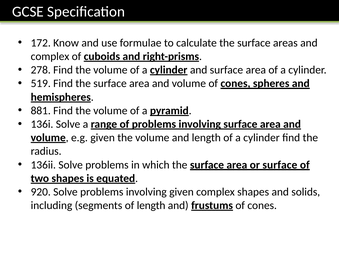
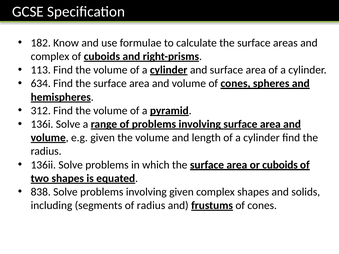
172: 172 -> 182 (41, 43)
278: 278 -> 113 (41, 70)
519: 519 -> 634 (41, 84)
881: 881 -> 312 (41, 111)
or surface: surface -> cuboids (280, 165)
920: 920 -> 838 (41, 192)
of length: length -> radius (151, 206)
